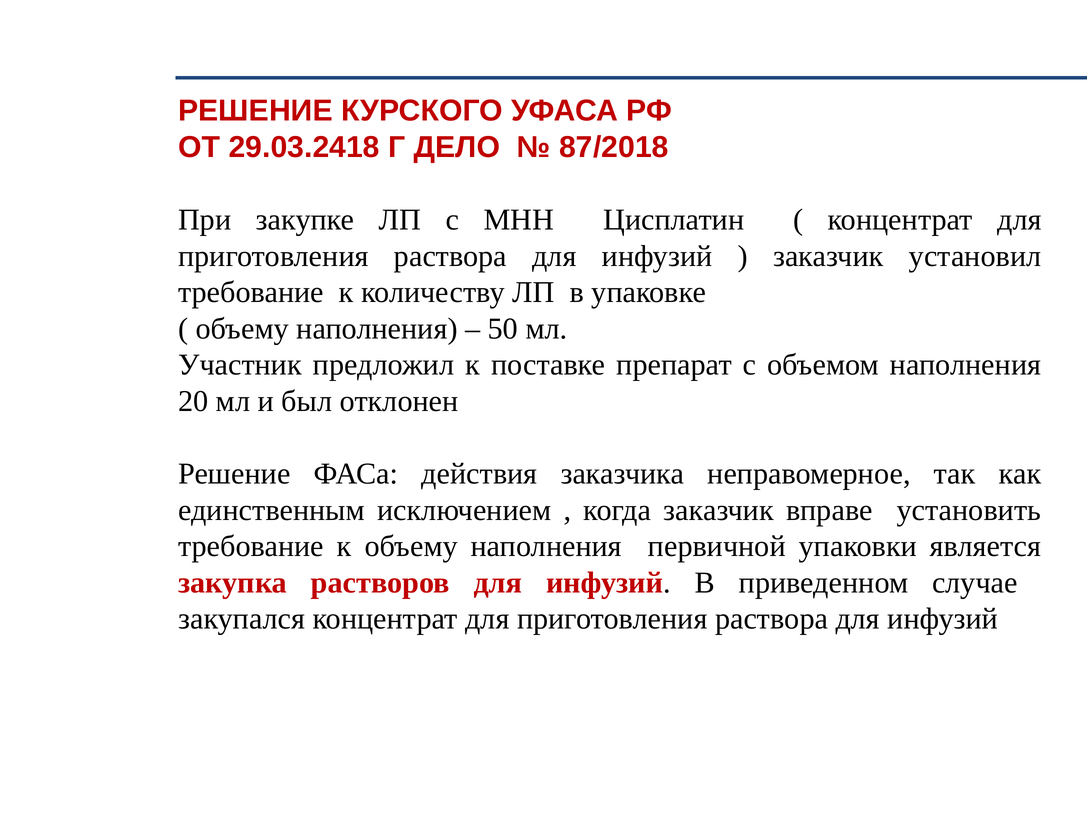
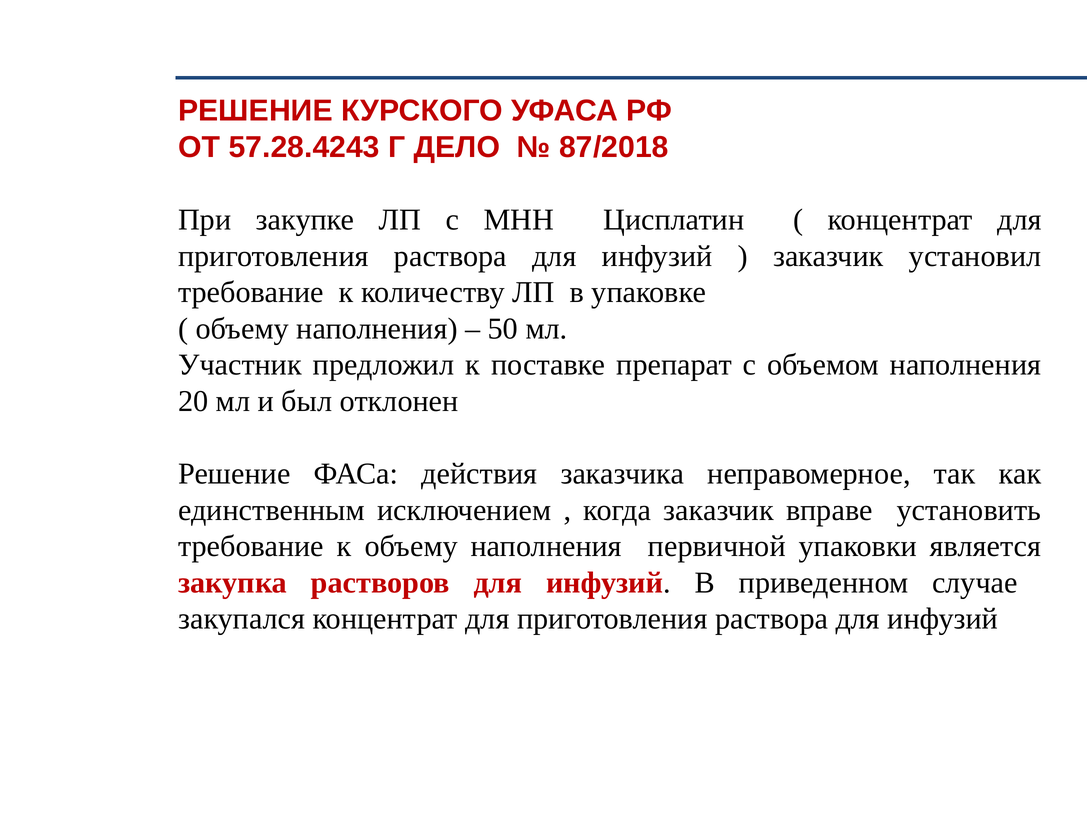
29.03.2418: 29.03.2418 -> 57.28.4243 (304, 147)
